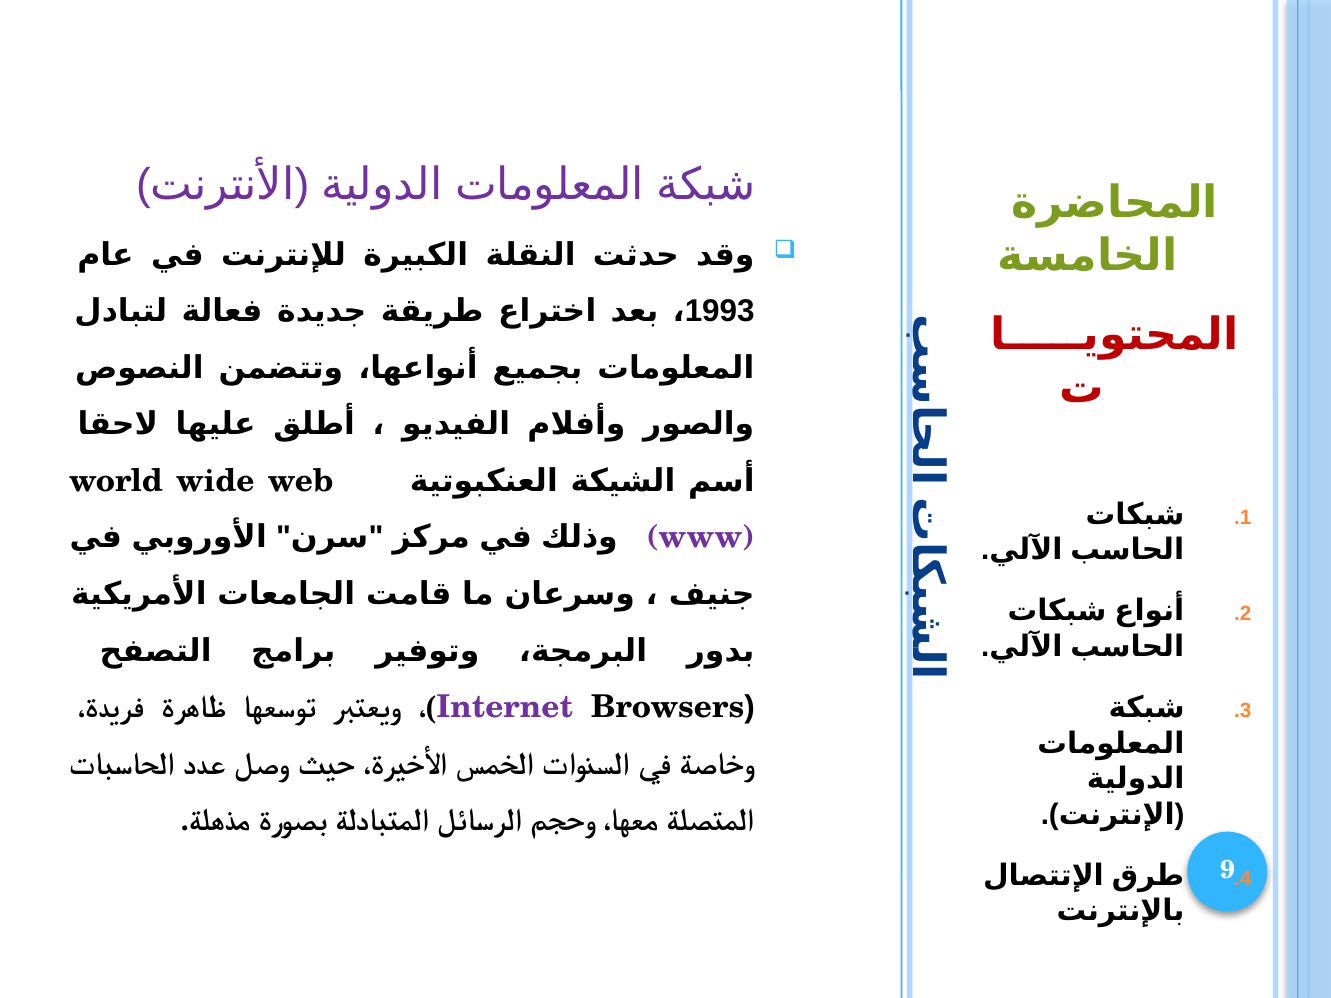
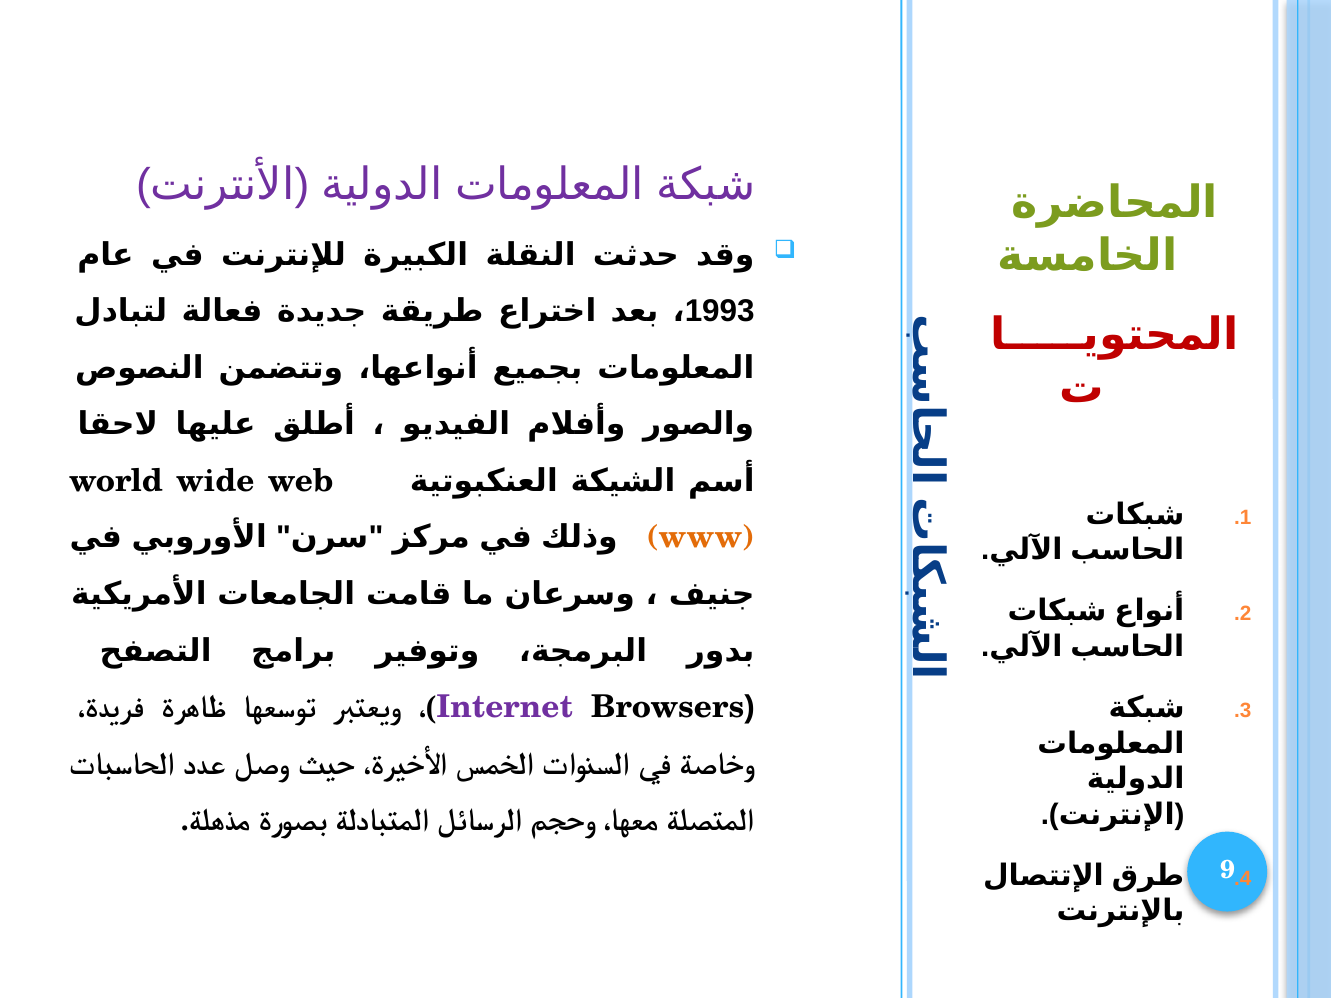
www colour: purple -> orange (700, 538)
